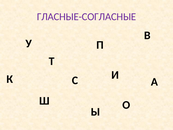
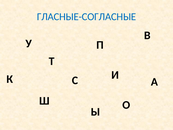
ГЛАСНЫЕ-СОГЛАСНЫЕ colour: purple -> blue (87, 17)
